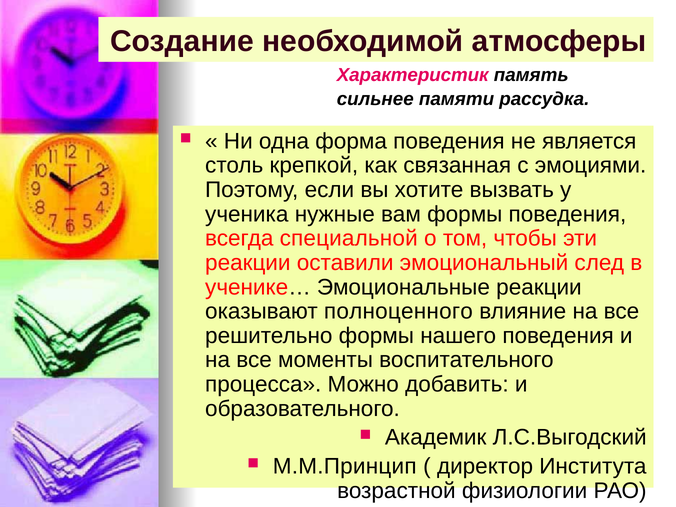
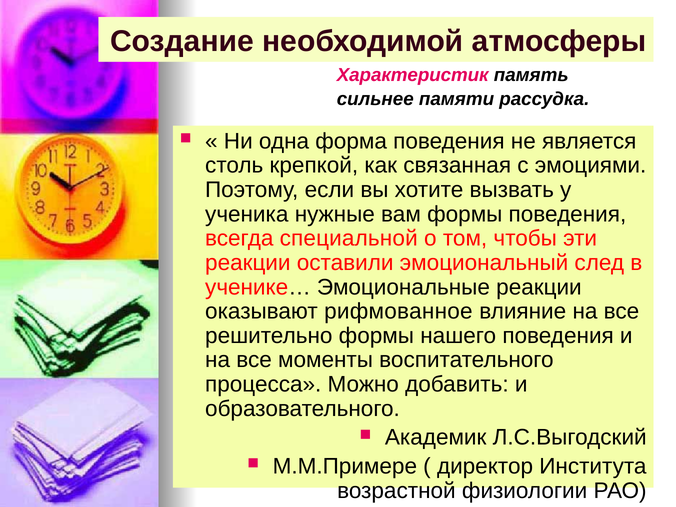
полноценного: полноценного -> рифмованное (398, 311)
М.М.Принцип: М.М.Принцип -> М.М.Примере (345, 466)
